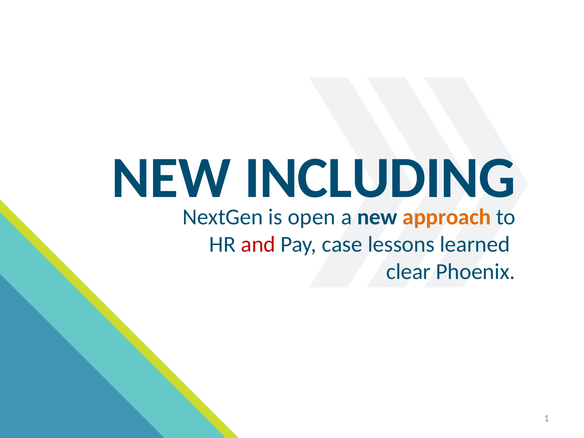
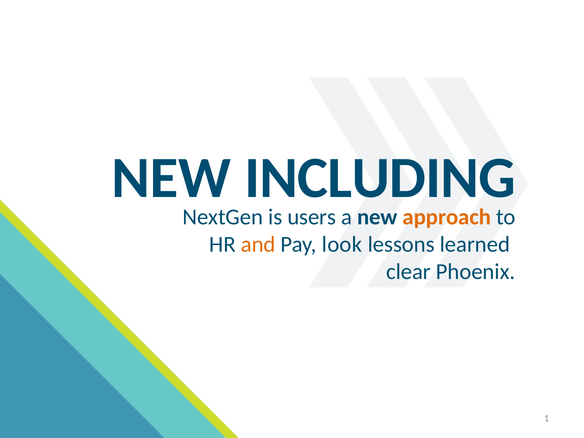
open: open -> users (312, 217)
and colour: red -> orange (258, 244)
case: case -> look (342, 244)
